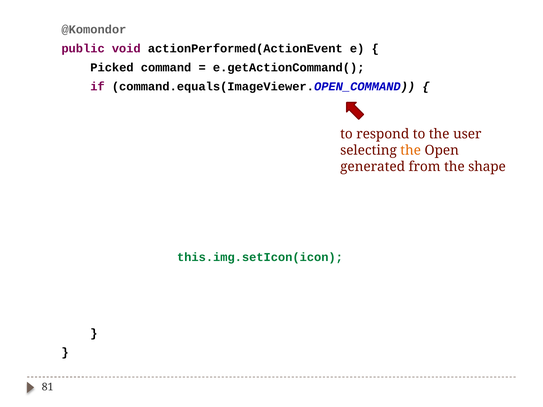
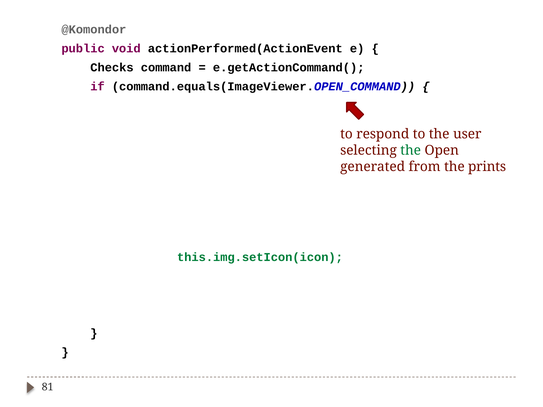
Picked: Picked -> Checks (112, 68)
the colour: orange -> green (411, 150)
shape: shape -> prints (487, 167)
